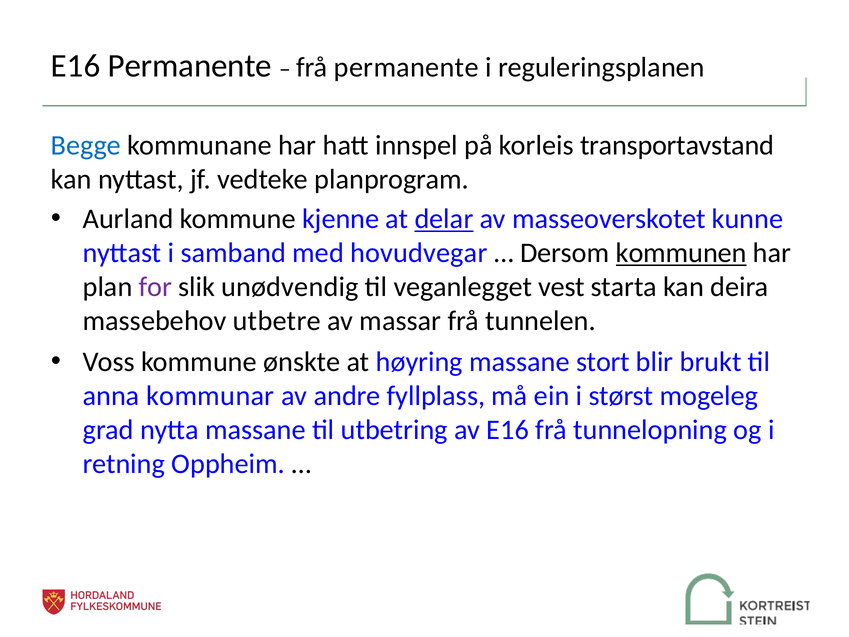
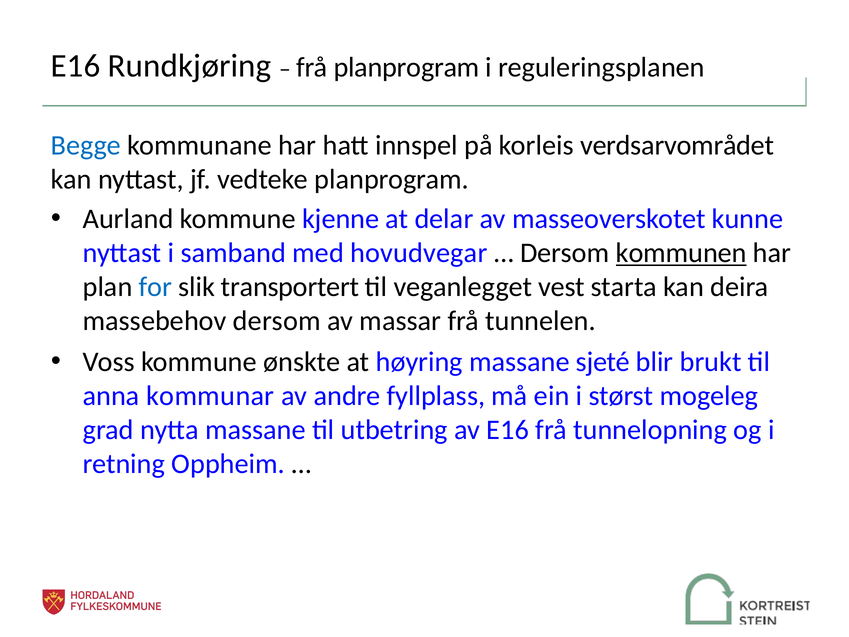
E16 Permanente: Permanente -> Rundkjøring (190, 66)
frå permanente: permanente -> planprogram (407, 68)
transportavstand: transportavstand -> verdsarvområdet (677, 145)
delar underline: present -> none (444, 219)
for colour: purple -> blue (155, 287)
unødvendig: unødvendig -> transportert (290, 287)
massebehov utbetre: utbetre -> dersom (277, 321)
stort: stort -> sjeté (603, 362)
